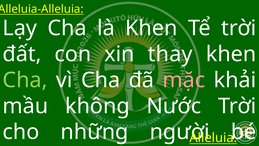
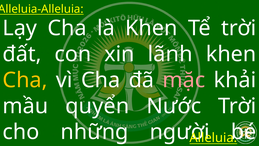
thay: thay -> lãnh (170, 54)
Cha colour: light green -> yellow (25, 80)
không: không -> quyển (97, 106)
